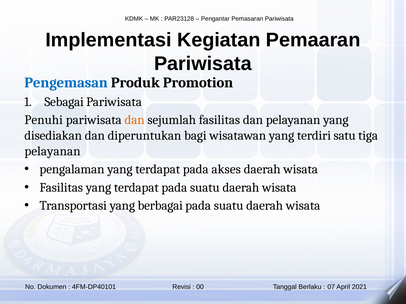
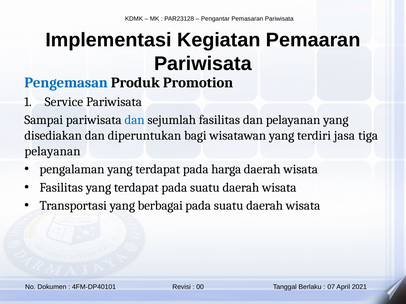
Sebagai: Sebagai -> Service (64, 102)
Penuhi: Penuhi -> Sampai (44, 120)
dan colour: orange -> blue (135, 120)
satu: satu -> jasa (344, 136)
akses: akses -> harga (226, 170)
